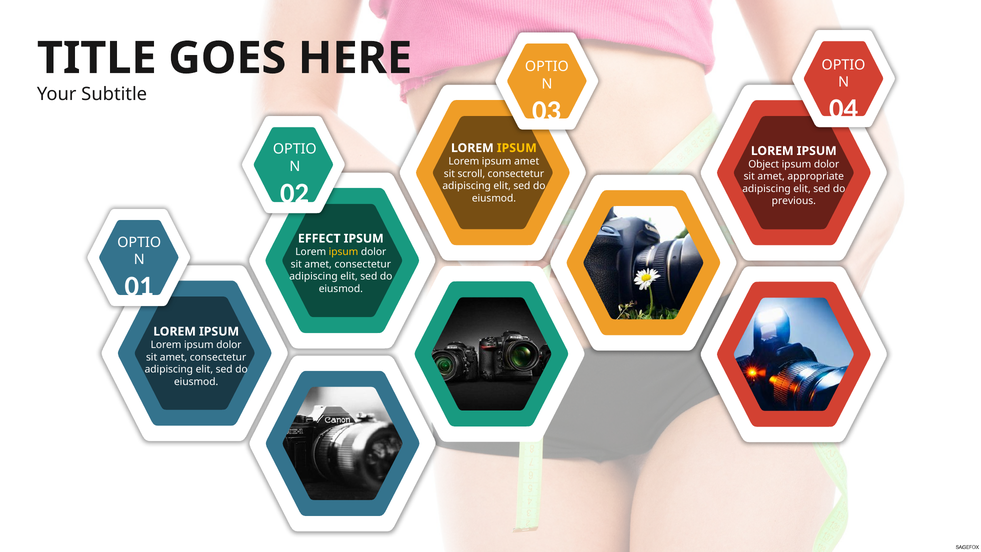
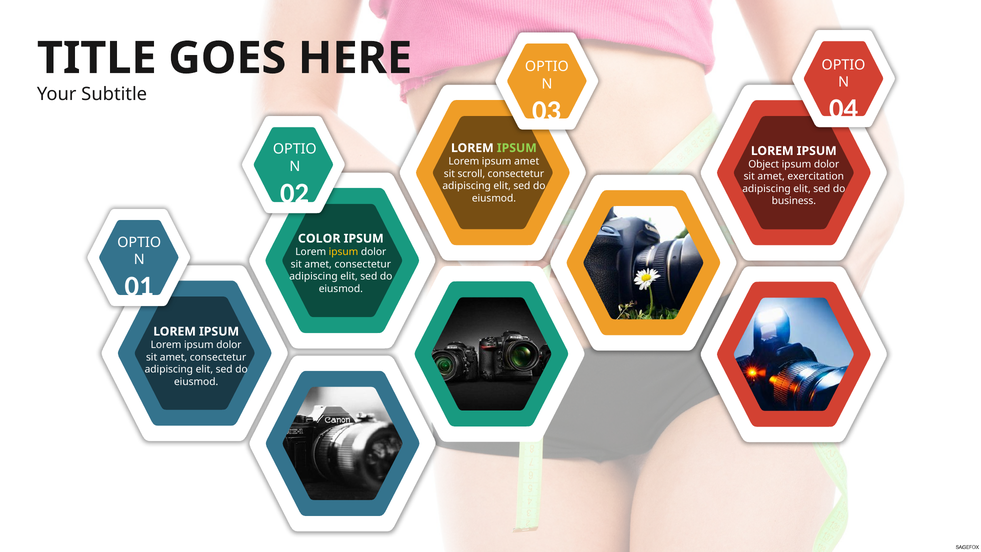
IPSUM colour: yellow -> light green (517, 148)
appropriate: appropriate -> exercitation (816, 176)
previous: previous -> business (794, 201)
EFFECT: EFFECT -> COLOR (319, 238)
